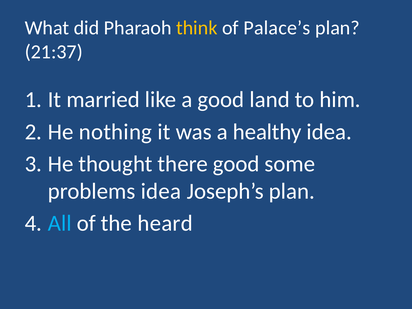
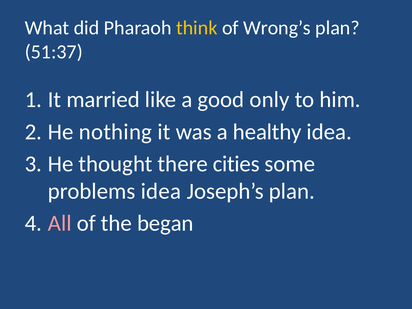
Palace’s: Palace’s -> Wrong’s (277, 28)
21:37: 21:37 -> 51:37 (54, 52)
land: land -> only (270, 100)
there good: good -> cities (236, 164)
All colour: light blue -> pink (60, 223)
heard: heard -> began (165, 223)
